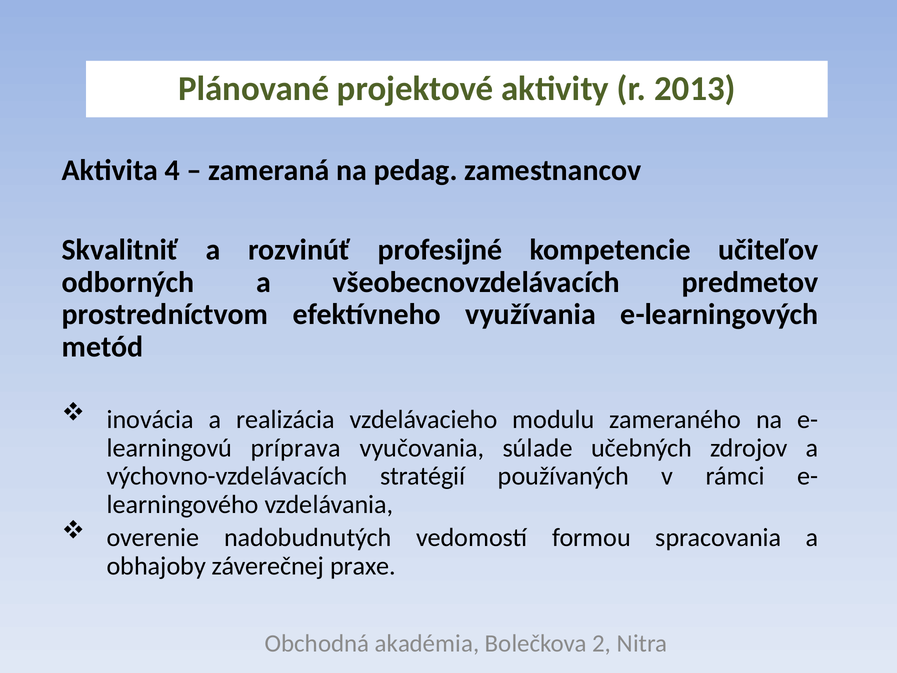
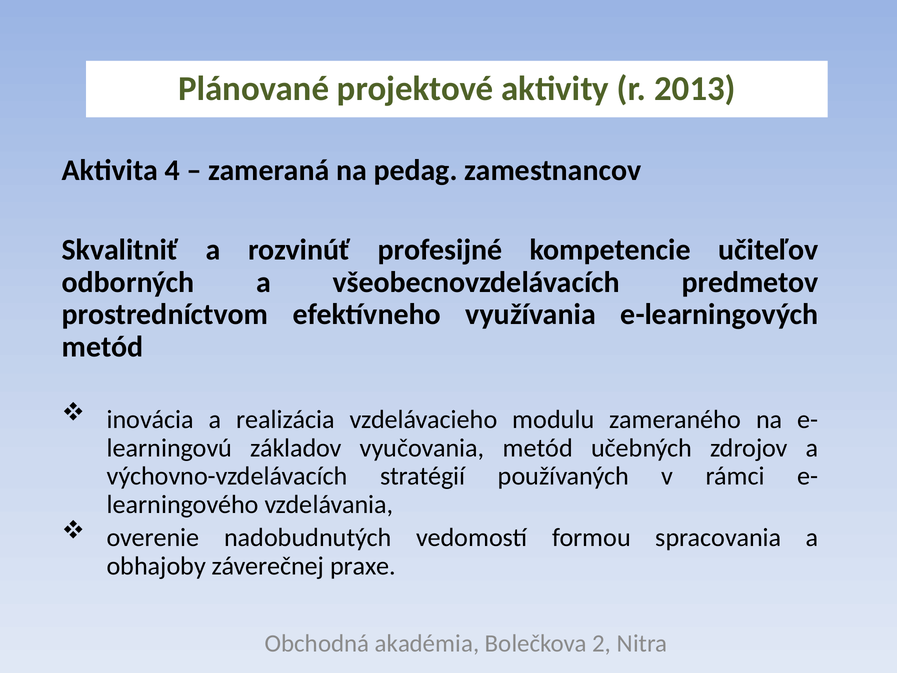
príprava: príprava -> základov (296, 448)
vyučovania súlade: súlade -> metód (538, 448)
